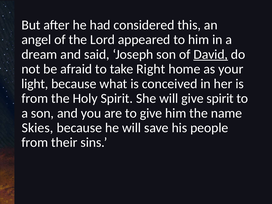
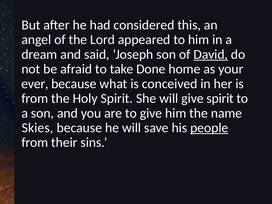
Right: Right -> Done (151, 69)
light: light -> ever (35, 84)
people underline: none -> present (209, 128)
